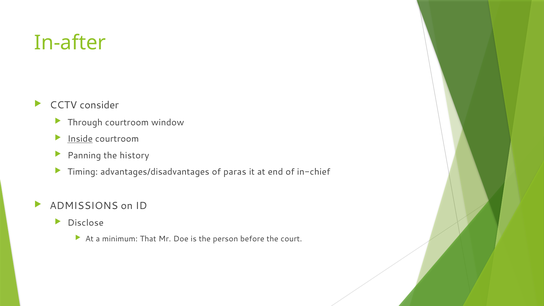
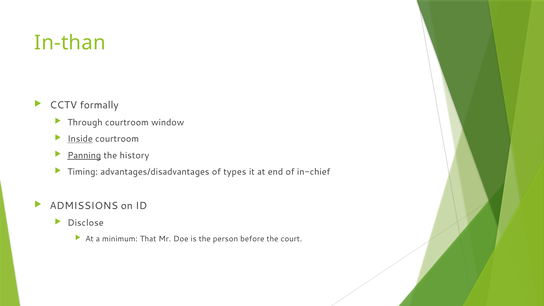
In-after: In-after -> In-than (70, 43)
consider: consider -> formally (99, 105)
Panning underline: none -> present (84, 155)
paras: paras -> types (235, 172)
